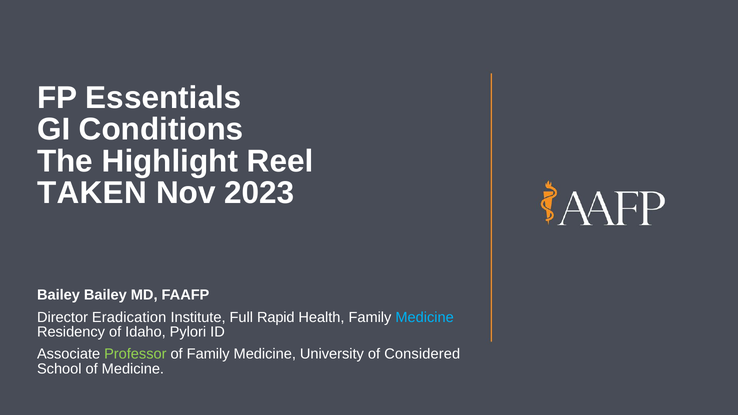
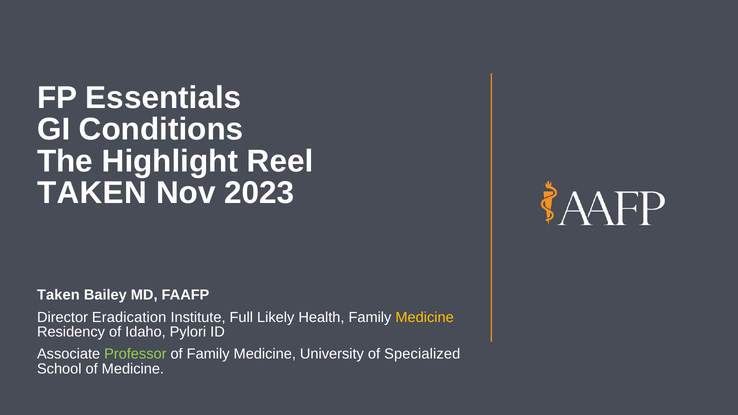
Bailey: Bailey -> Taken (58, 295)
Rapid: Rapid -> Likely (276, 317)
Medicine colour: light blue -> yellow (425, 317)
Considered: Considered -> Specialized (422, 354)
